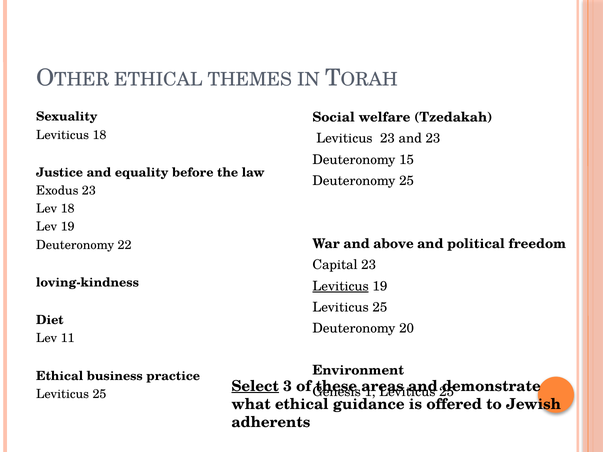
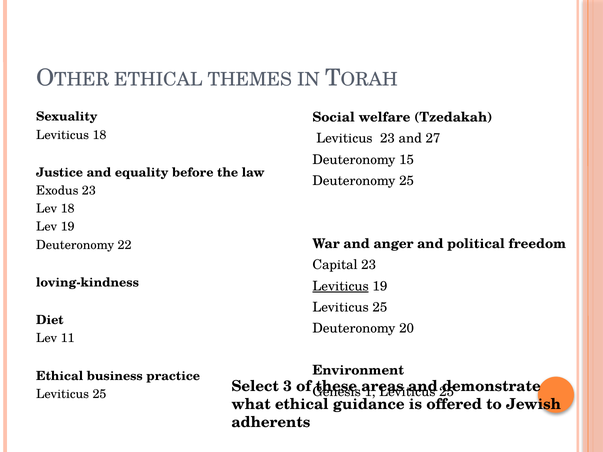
and 23: 23 -> 27 (433, 139)
above: above -> anger (393, 244)
Select underline: present -> none (255, 386)
